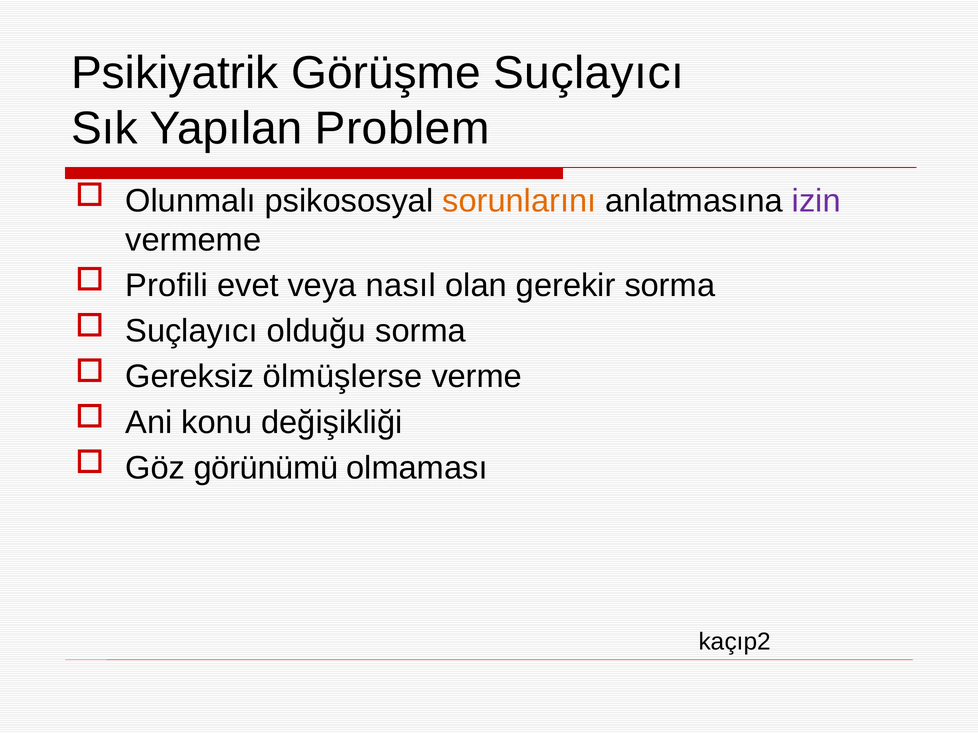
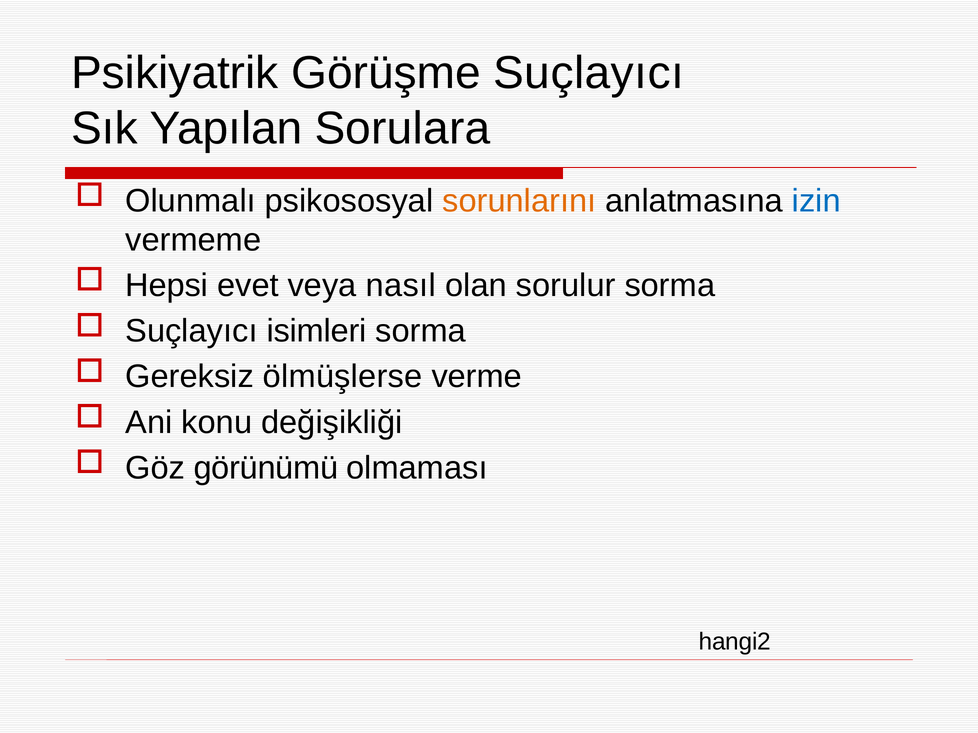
Problem: Problem -> Sorulara (402, 129)
izin colour: purple -> blue (816, 201)
Profili: Profili -> Hepsi (167, 286)
gerekir: gerekir -> sorulur (566, 286)
olduğu: olduğu -> isimleri (317, 331)
kaçıp2: kaçıp2 -> hangi2 (735, 642)
